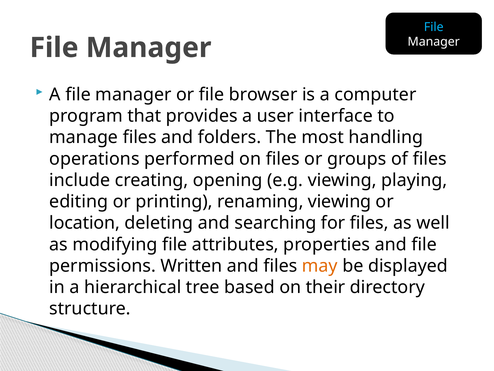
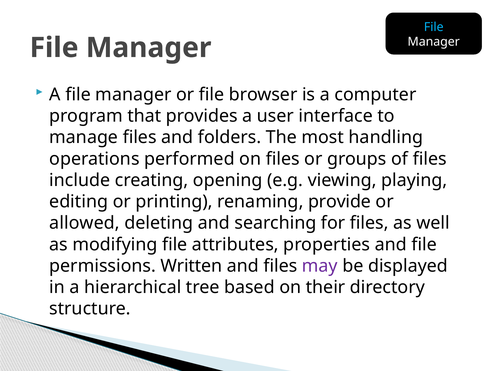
renaming viewing: viewing -> provide (340, 201)
location: location -> allowed (84, 223)
may colour: orange -> purple (320, 266)
